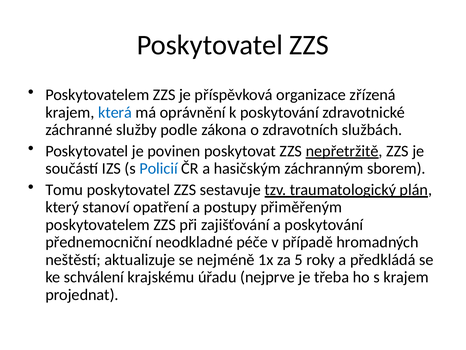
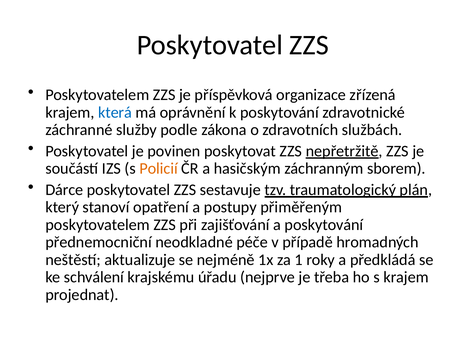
Policií colour: blue -> orange (159, 168)
Tomu: Tomu -> Dárce (64, 189)
5: 5 -> 1 (299, 259)
